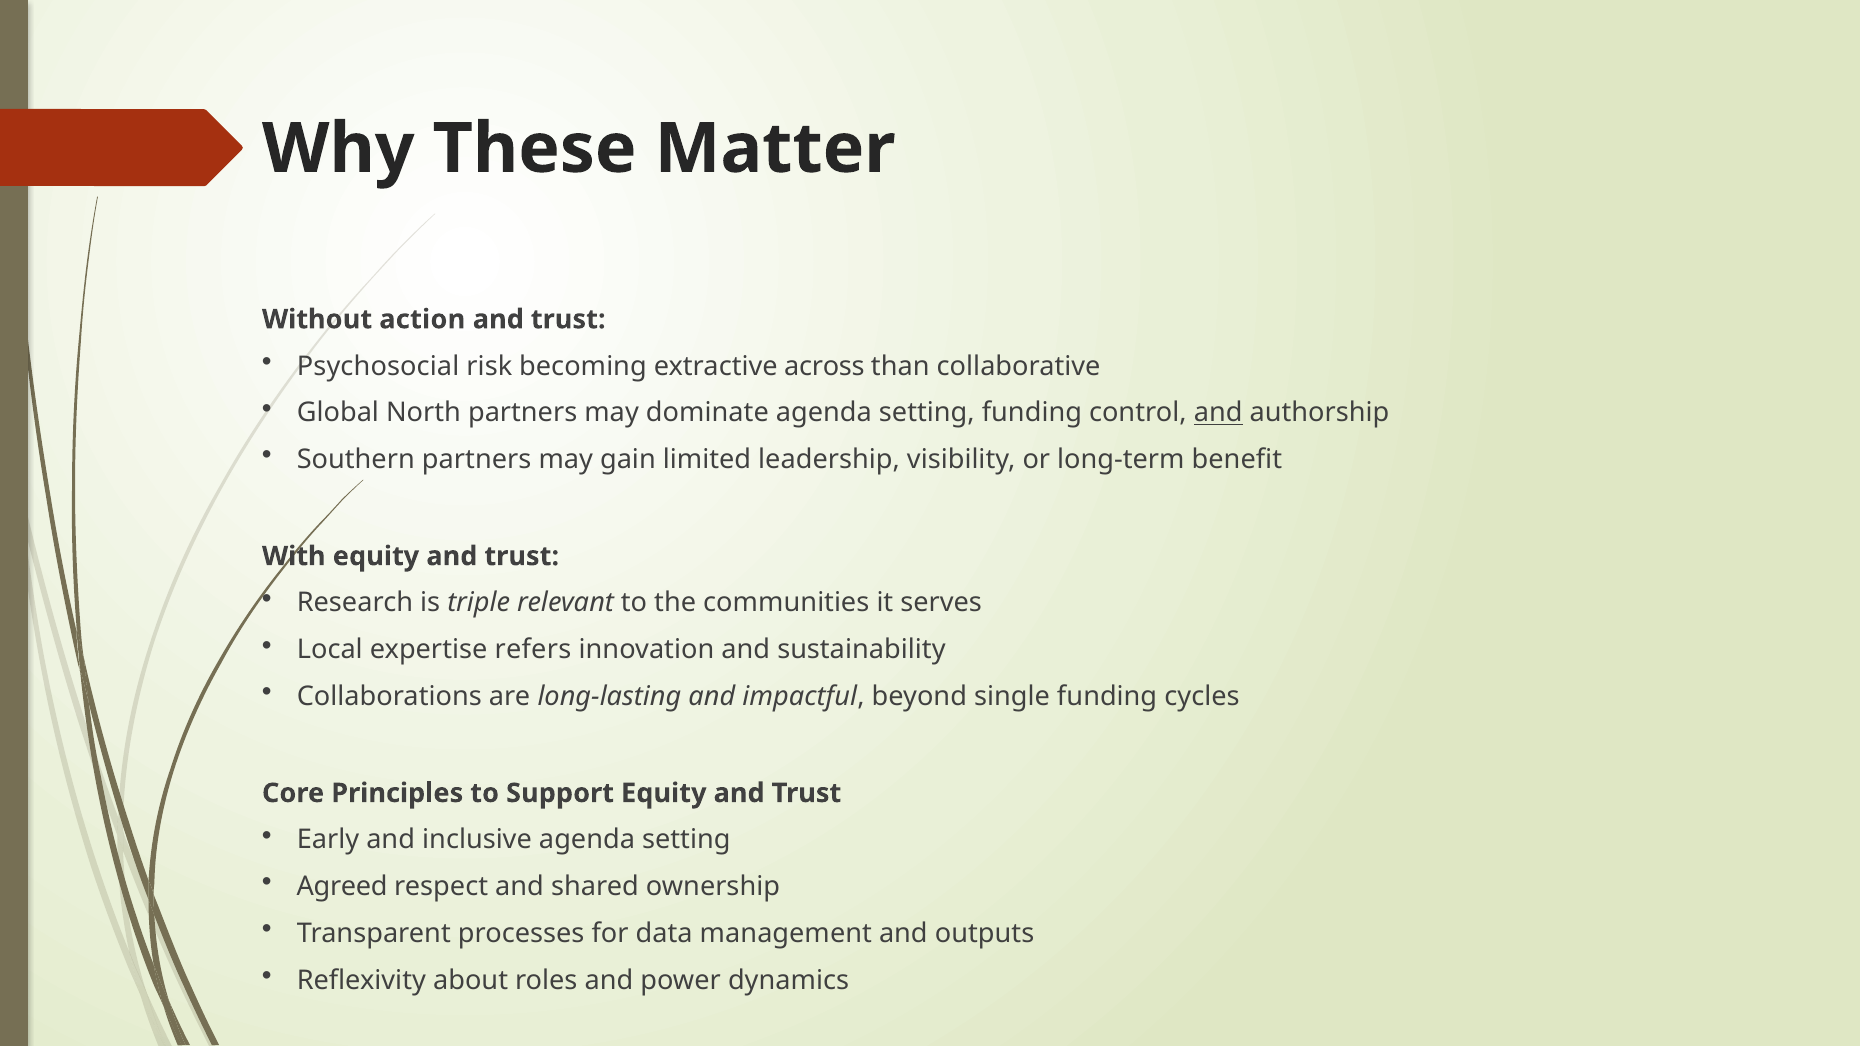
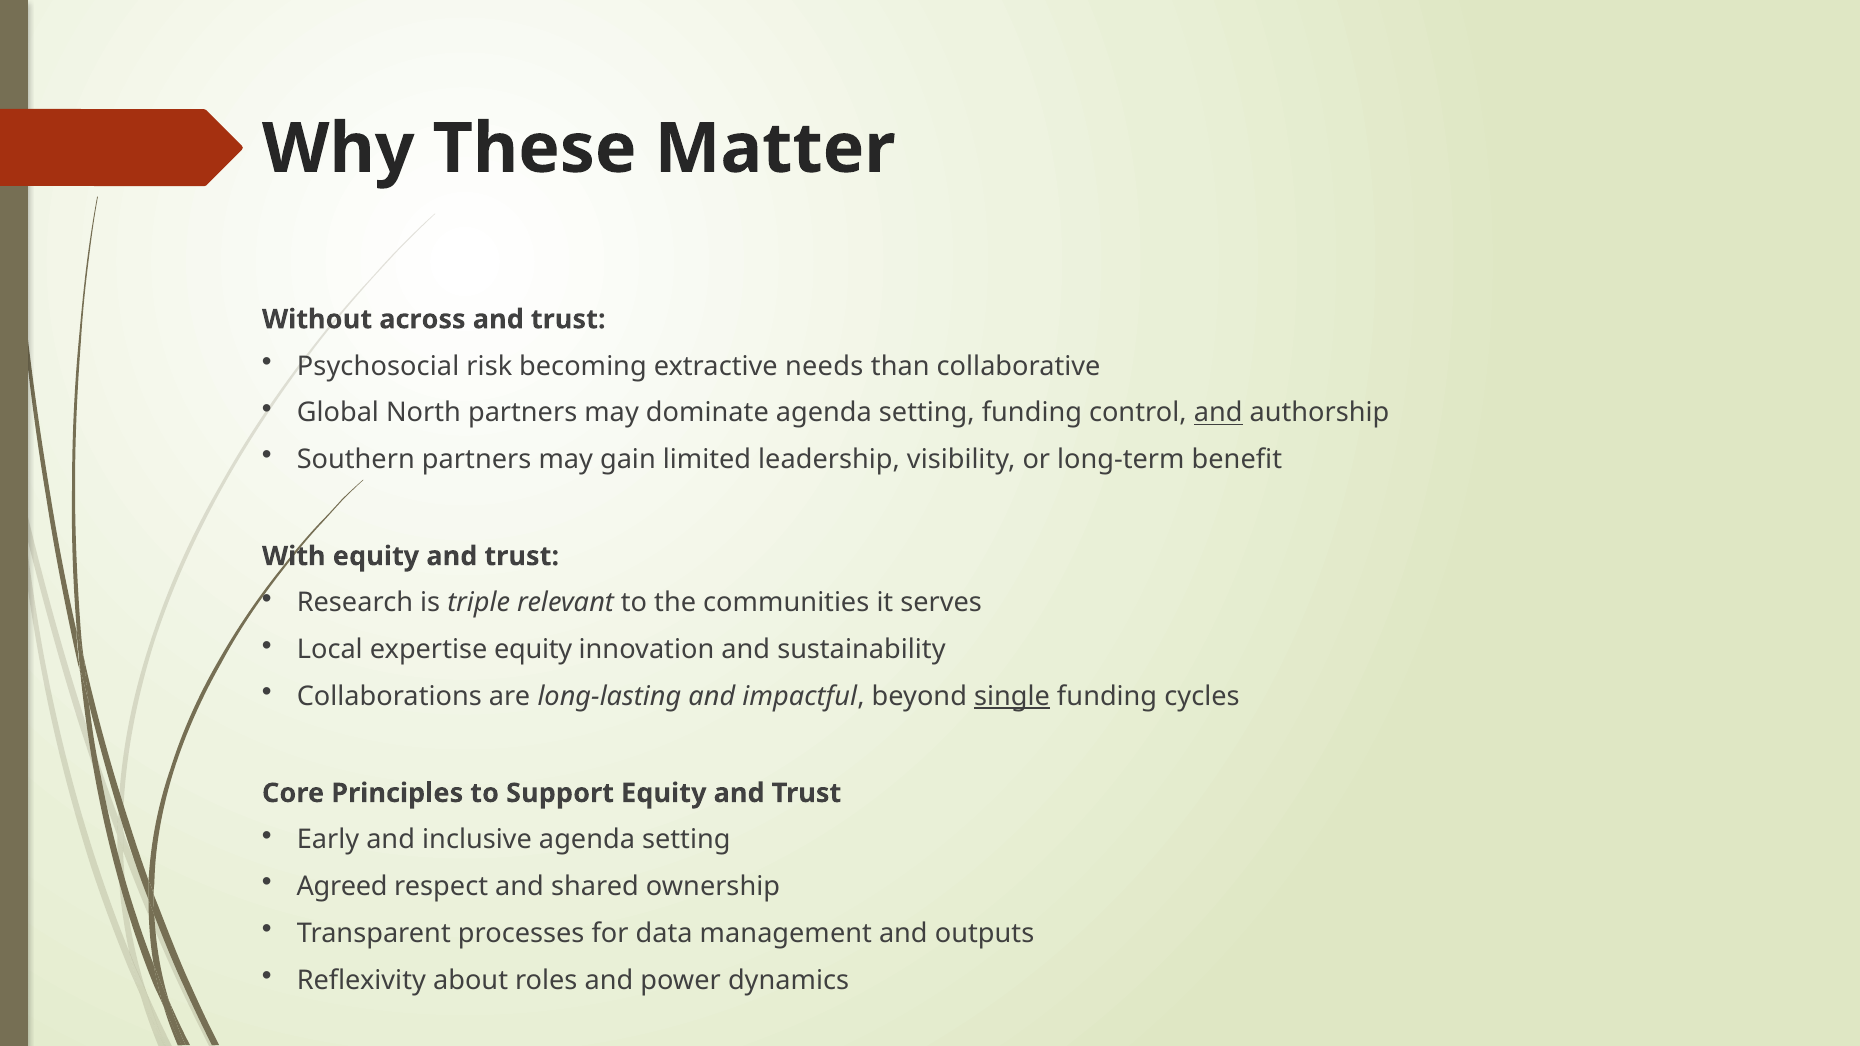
action: action -> across (422, 319)
across: across -> needs (824, 366)
expertise refers: refers -> equity (533, 650)
single underline: none -> present (1012, 697)
